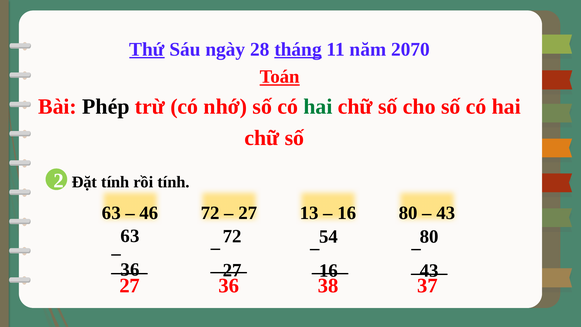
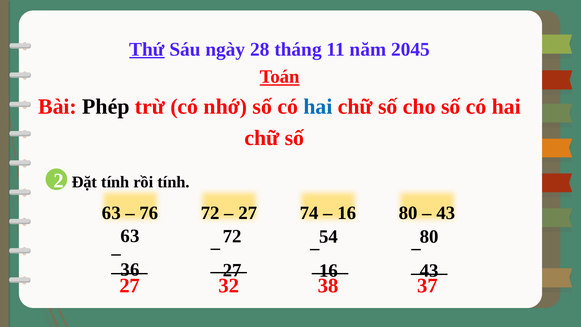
tháng underline: present -> none (298, 49)
2070: 2070 -> 2045 (411, 49)
hai colour: green -> blue (318, 106)
46: 46 -> 76 (149, 213)
13: 13 -> 74 (309, 213)
27 36: 36 -> 32 (229, 285)
